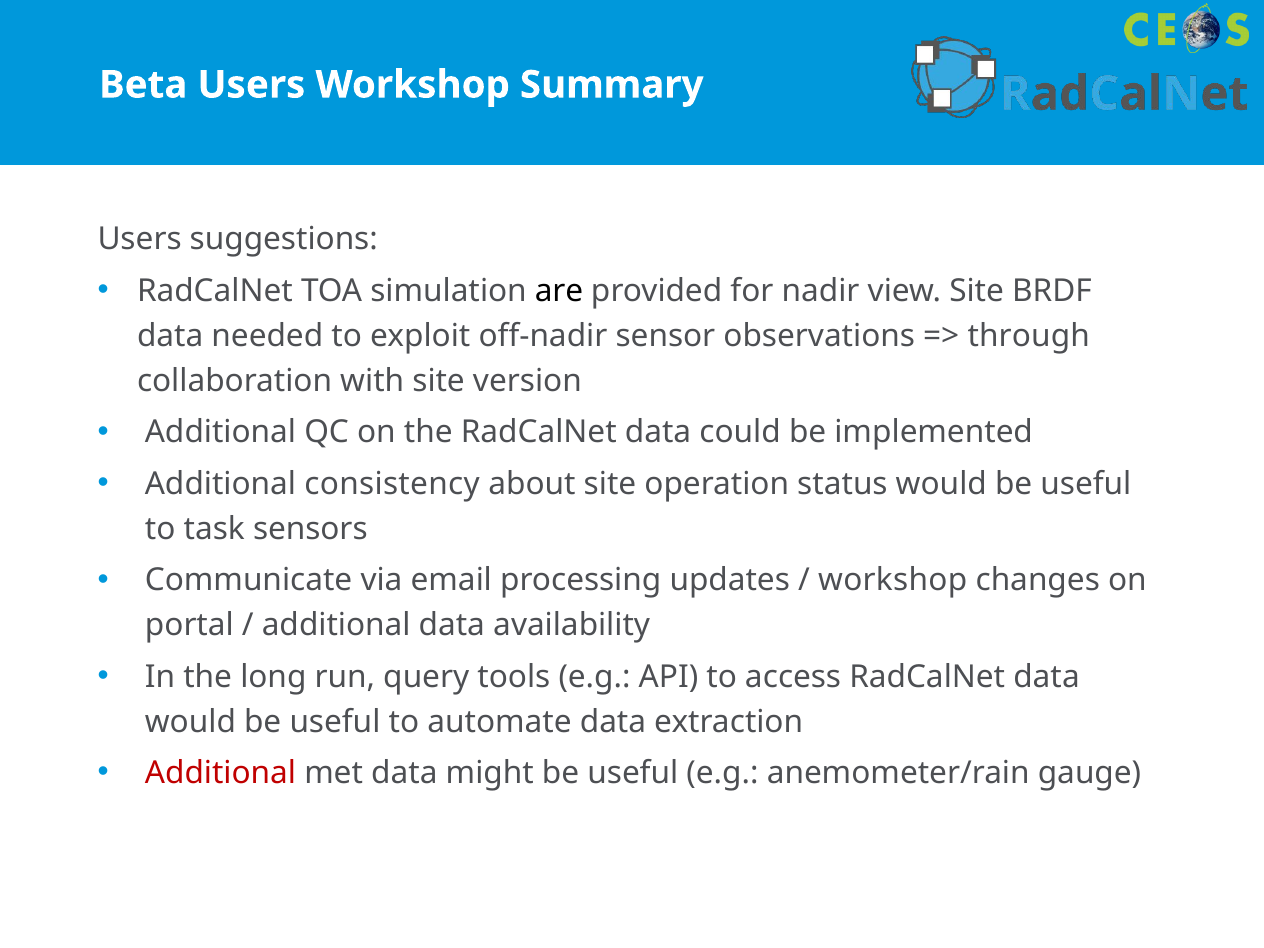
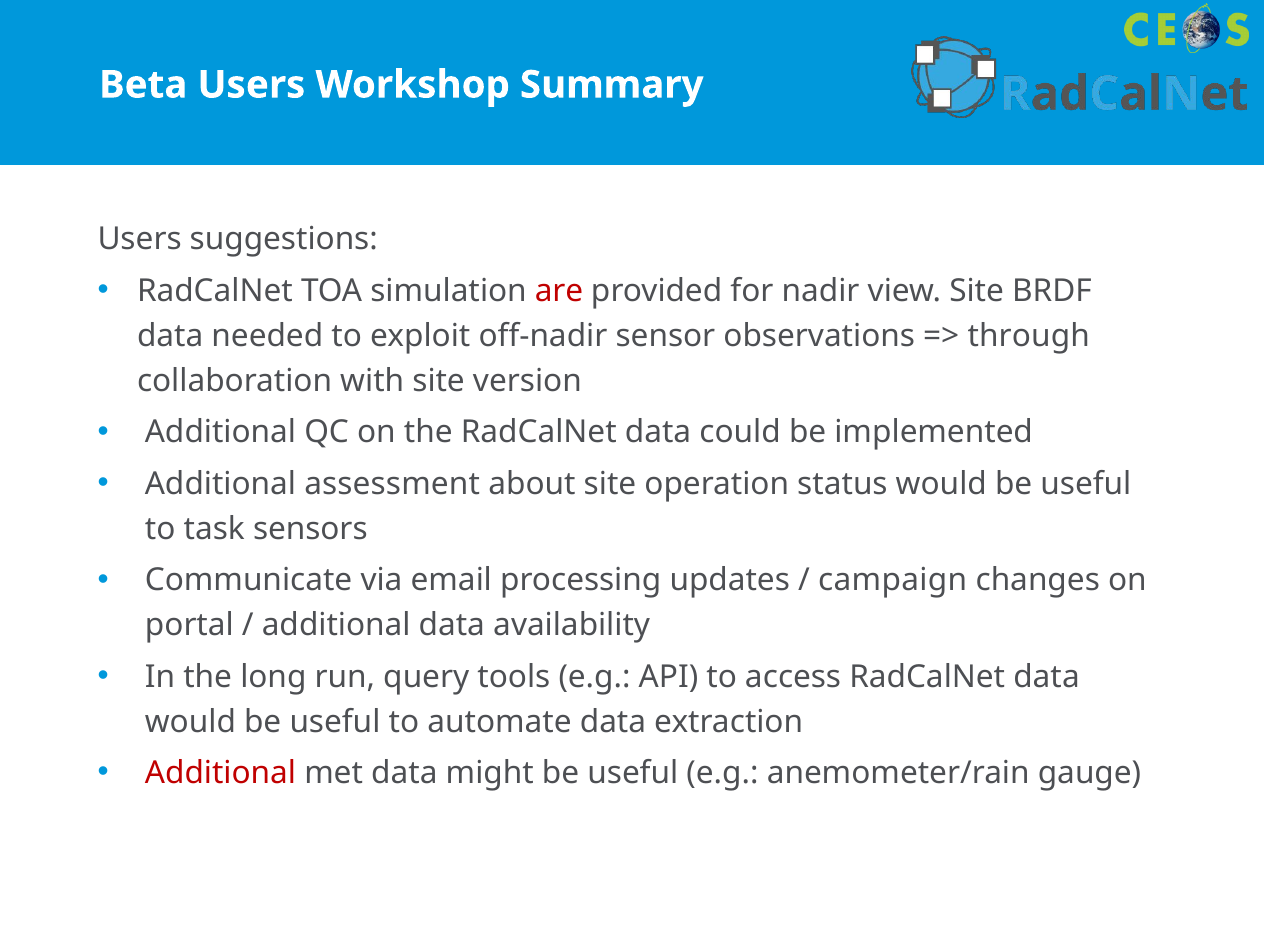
are colour: black -> red (559, 291)
consistency: consistency -> assessment (392, 484)
workshop: workshop -> campaign (893, 580)
